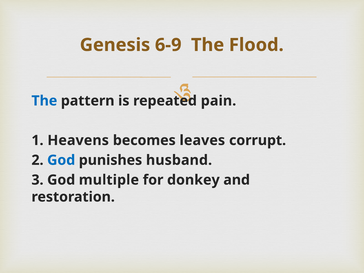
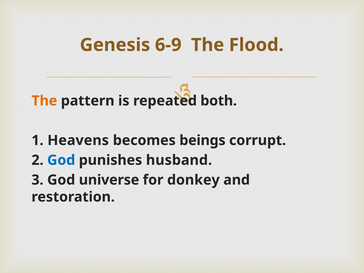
The colour: blue -> orange (44, 101)
pain: pain -> both (219, 101)
leaves: leaves -> beings (202, 140)
multiple: multiple -> universe (109, 180)
